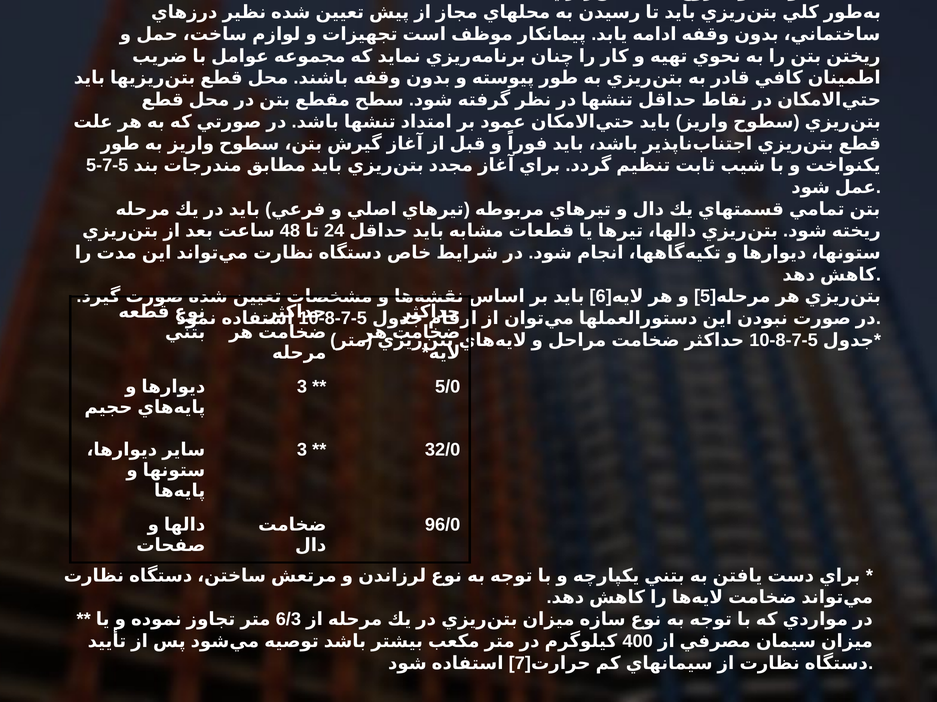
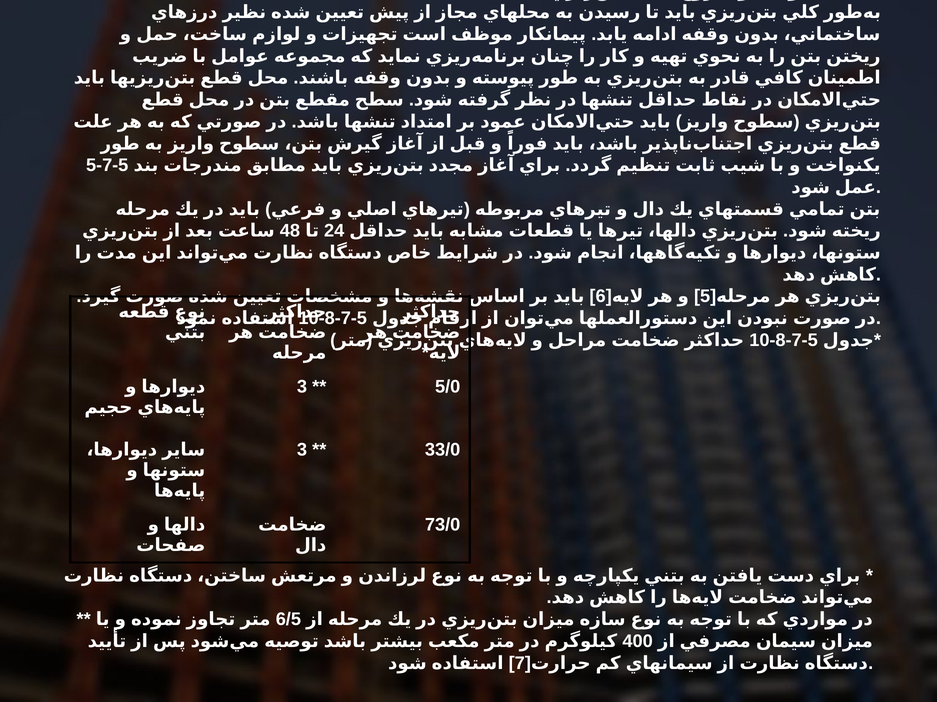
32/0: 32/0 -> 33/0 (443, 450)
96/0: 96/0 -> 73/0 (443, 525)
6/3: 6/3 -> 6/5 (288, 620)
